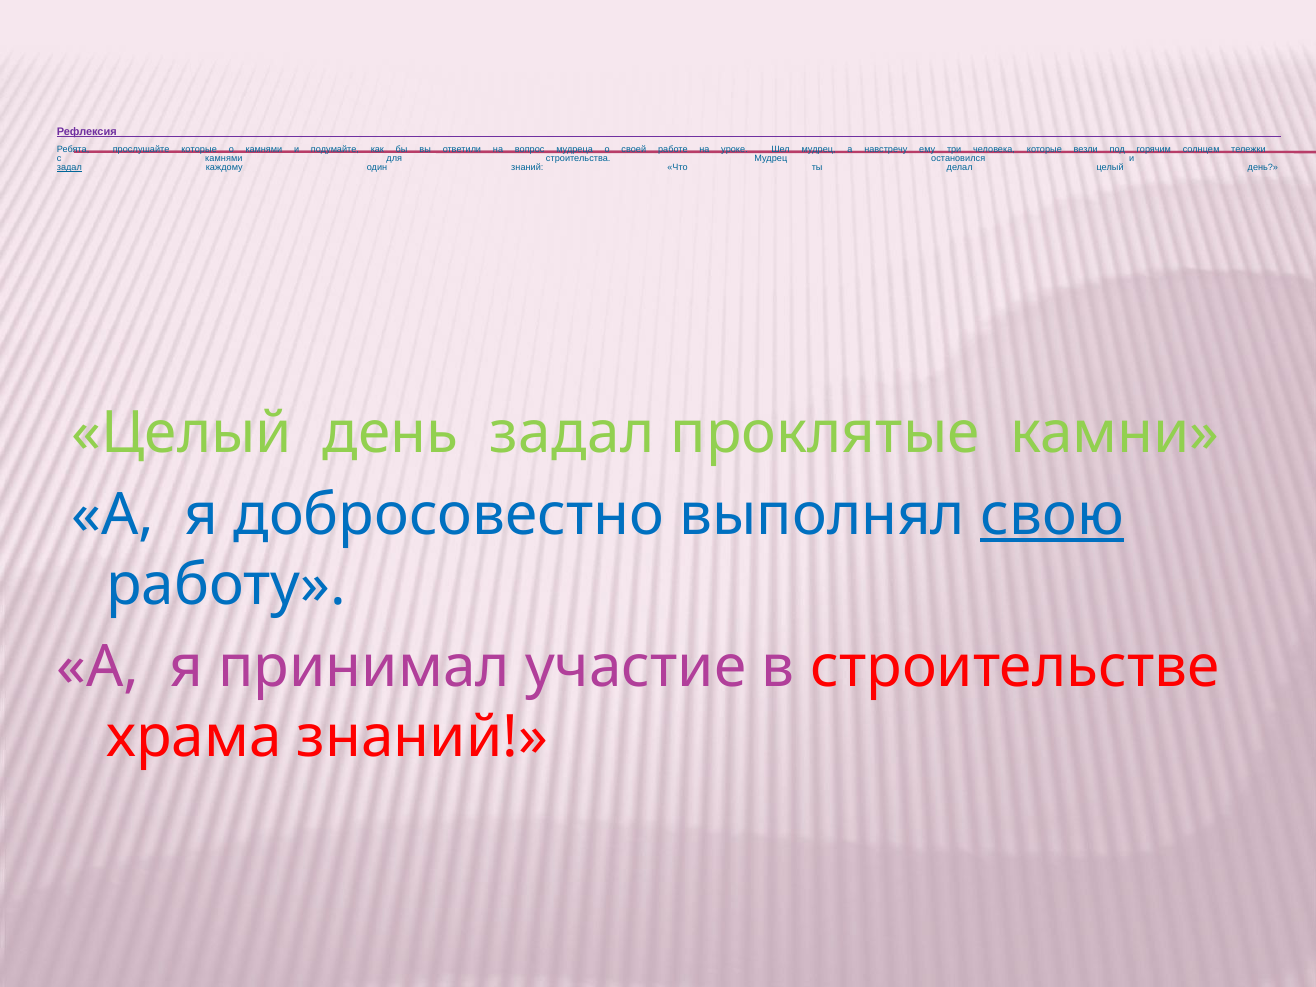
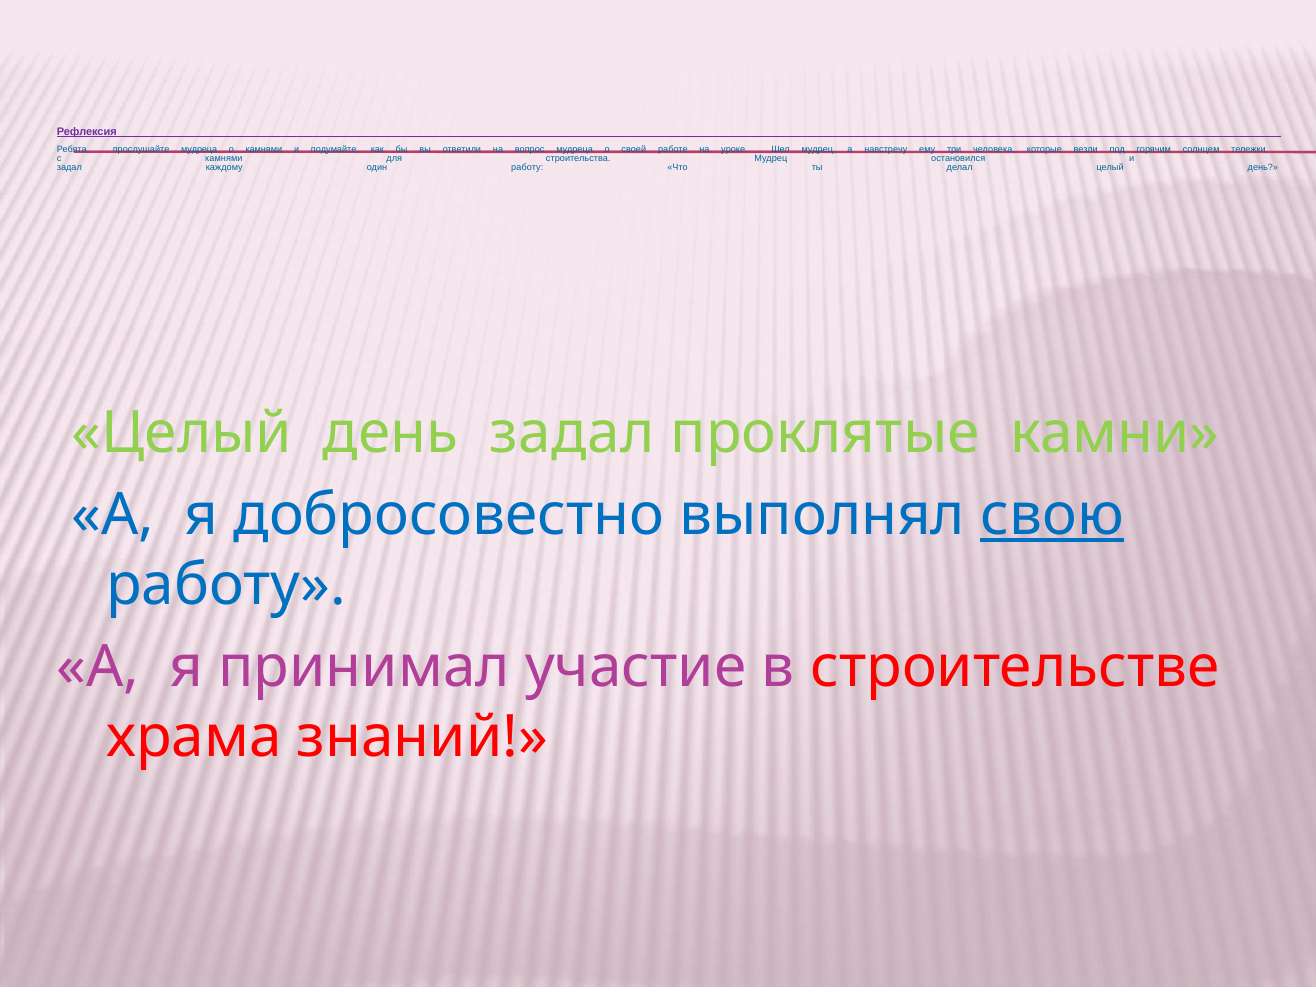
прослушайте которые: которые -> мудреца (199, 150)
задал underline: present -> none (69, 167)
один знаний: знаний -> работу (527, 167)
